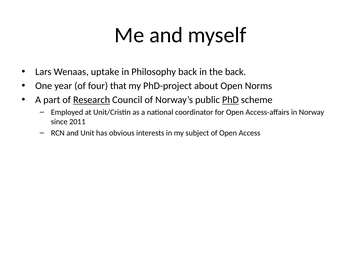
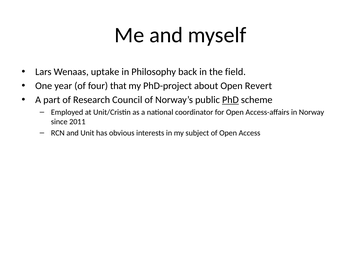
the back: back -> field (235, 72)
Norms: Norms -> Revert (258, 86)
Research underline: present -> none (92, 100)
